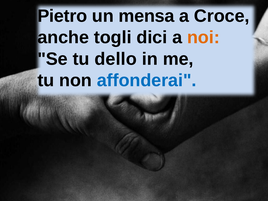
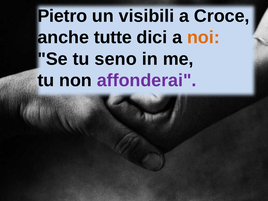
mensa: mensa -> visibili (146, 16)
togli: togli -> tutte (113, 37)
dello: dello -> seno (116, 59)
affonderai colour: blue -> purple (147, 80)
